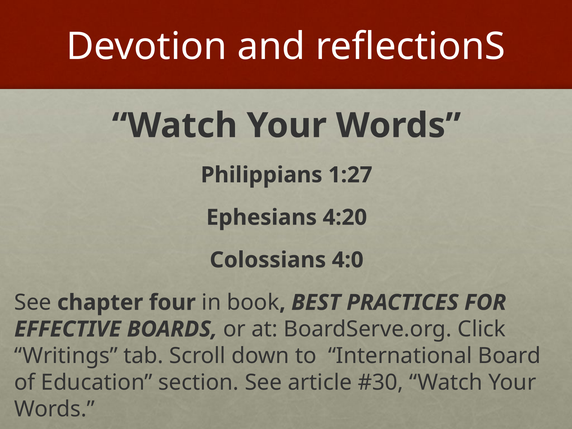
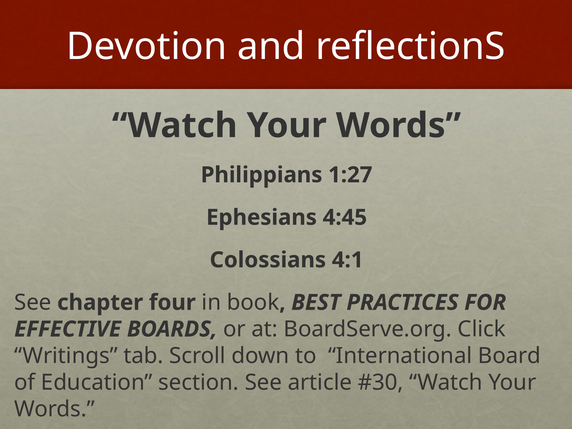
4:20: 4:20 -> 4:45 (345, 217)
4:0: 4:0 -> 4:1 (348, 260)
